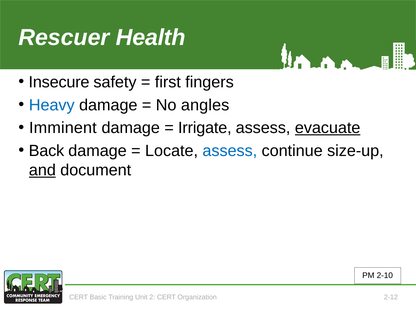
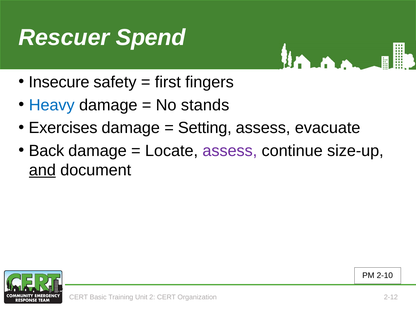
Health: Health -> Spend (151, 38)
angles: angles -> stands (205, 105)
Imminent: Imminent -> Exercises (63, 128)
Irrigate: Irrigate -> Setting (205, 128)
evacuate underline: present -> none (328, 128)
assess colour: blue -> purple (230, 151)
